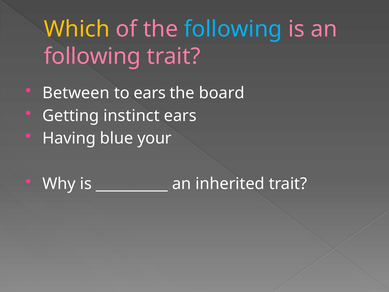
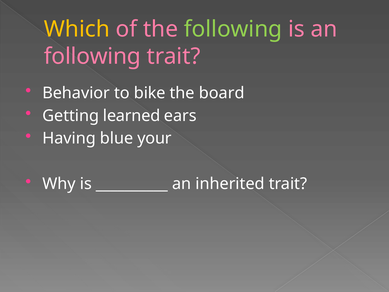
following colour: light blue -> light green (233, 29)
Between: Between -> Behavior (76, 93)
to ears: ears -> bike (150, 93)
instinct: instinct -> learned (132, 116)
